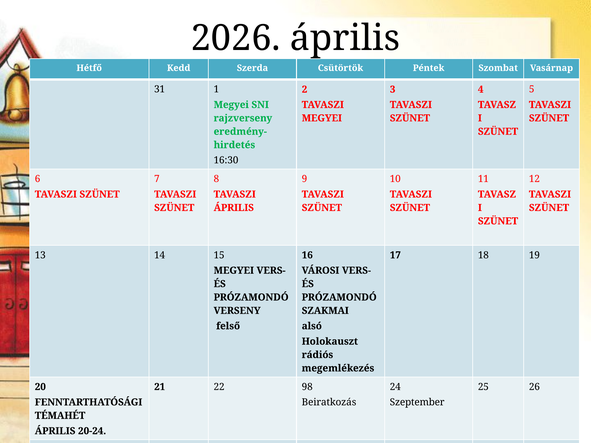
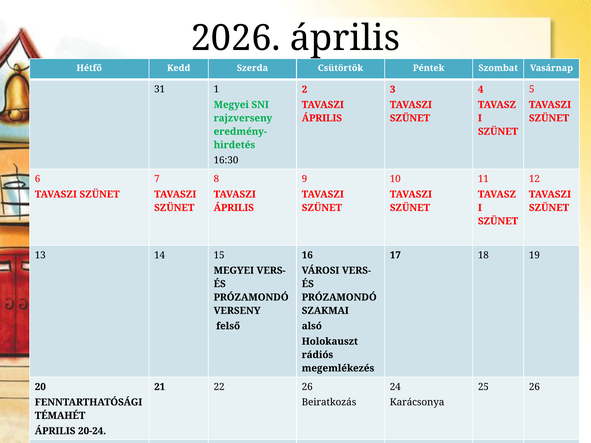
MEGYEI: MEGYEI -> ÁPRILIS (322, 118)
22 98: 98 -> 26 (307, 387)
Szeptember: Szeptember -> Karácsonya (417, 402)
